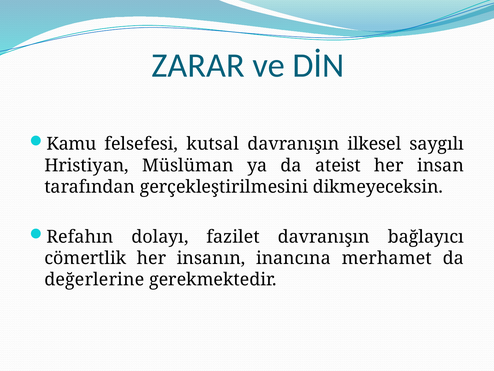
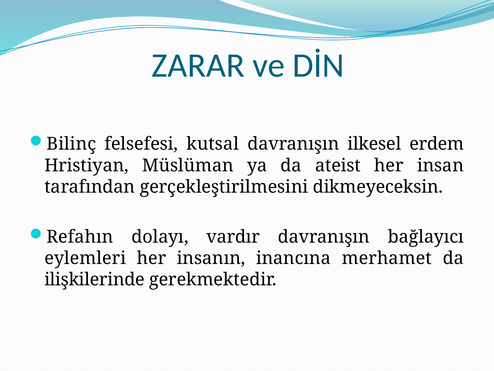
Kamu: Kamu -> Bilinç (71, 144)
saygılı: saygılı -> erdem (437, 144)
fazilet: fazilet -> vardır (233, 237)
cömertlik: cömertlik -> eylemleri (85, 258)
değerlerine: değerlerine -> ilişkilerinde (95, 279)
